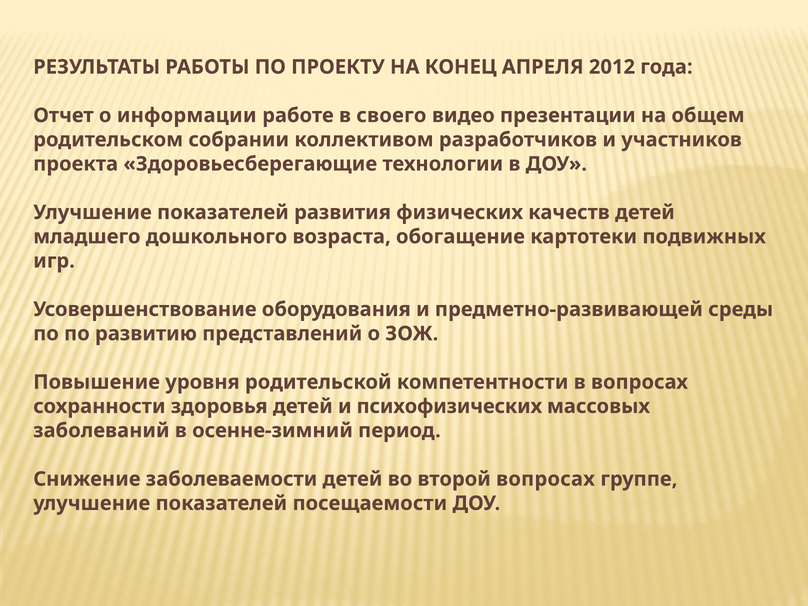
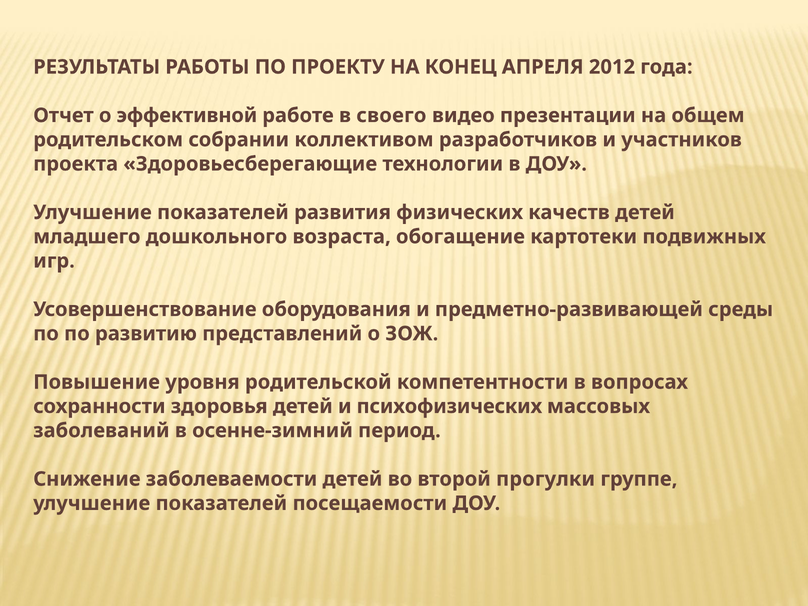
информации: информации -> эффективной (187, 115)
второй вопросах: вопросах -> прогулки (546, 479)
